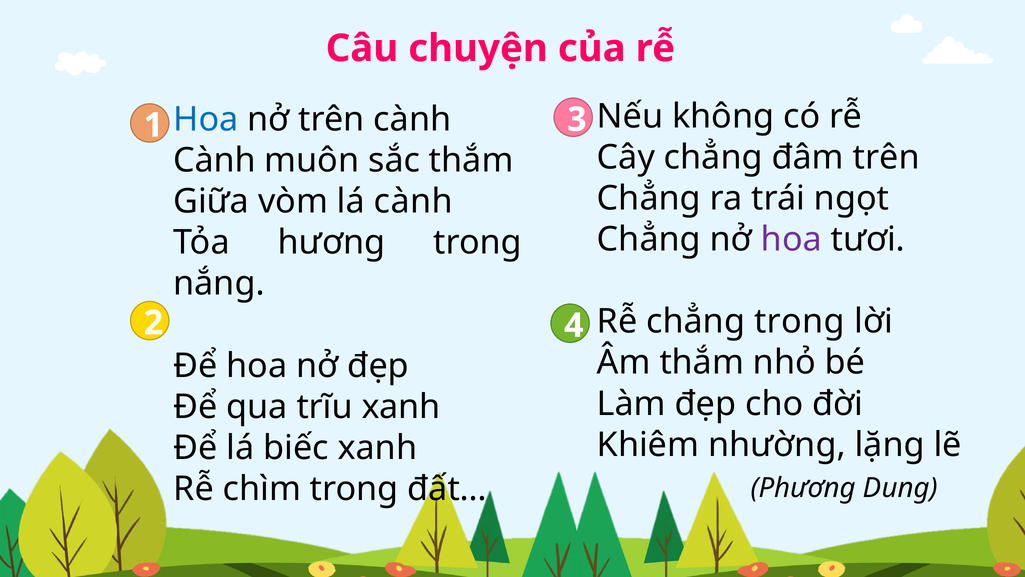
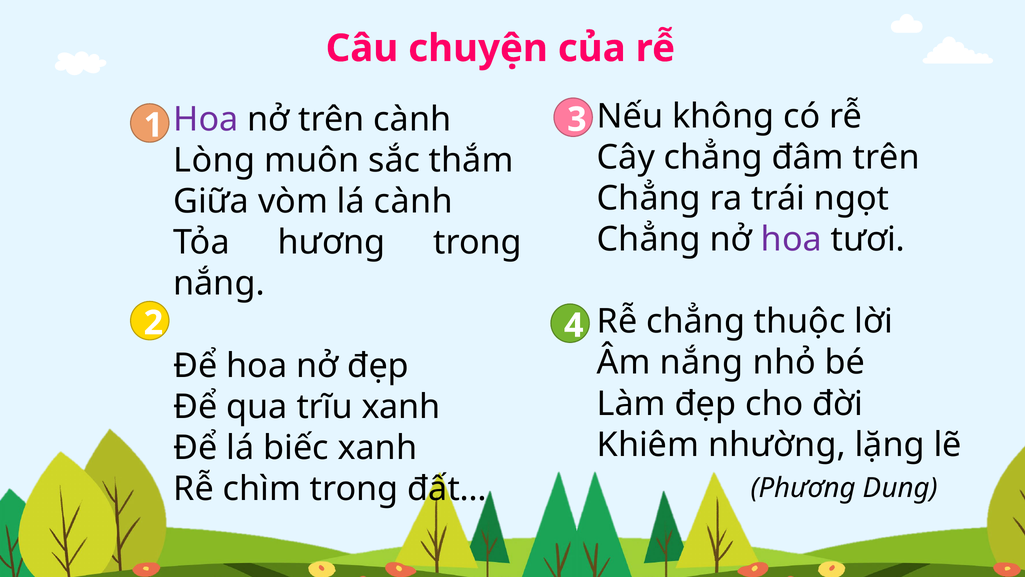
Hoa colour: blue -> purple (206, 119)
Cành: Cành -> Lòng (214, 160)
chẳng trong: trong -> thuộc (800, 321)
Âm thắm: thắm -> nắng (702, 362)
